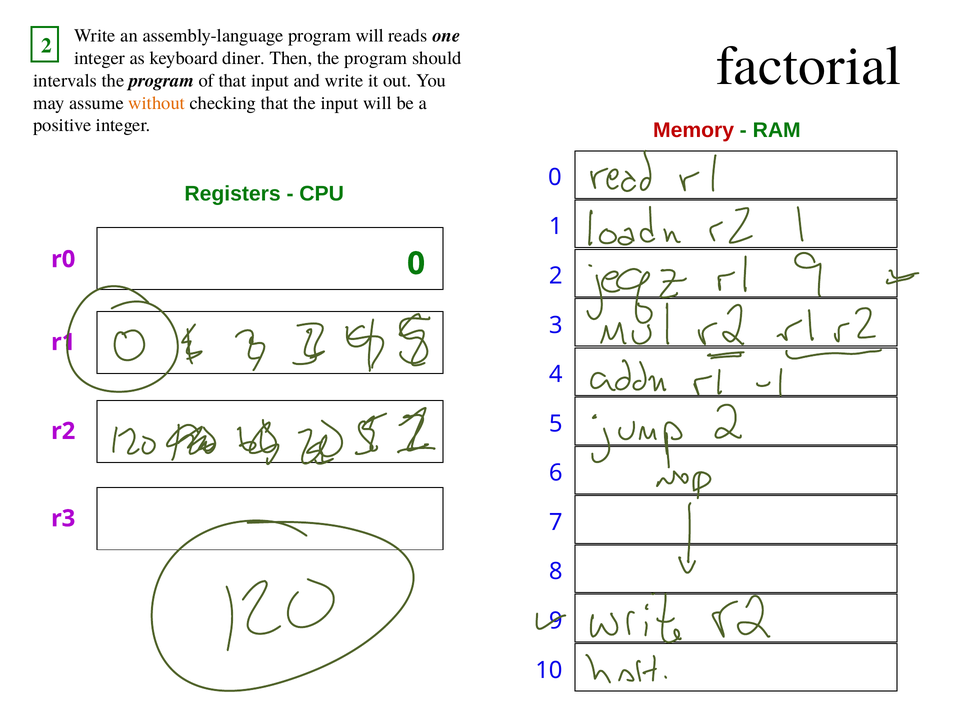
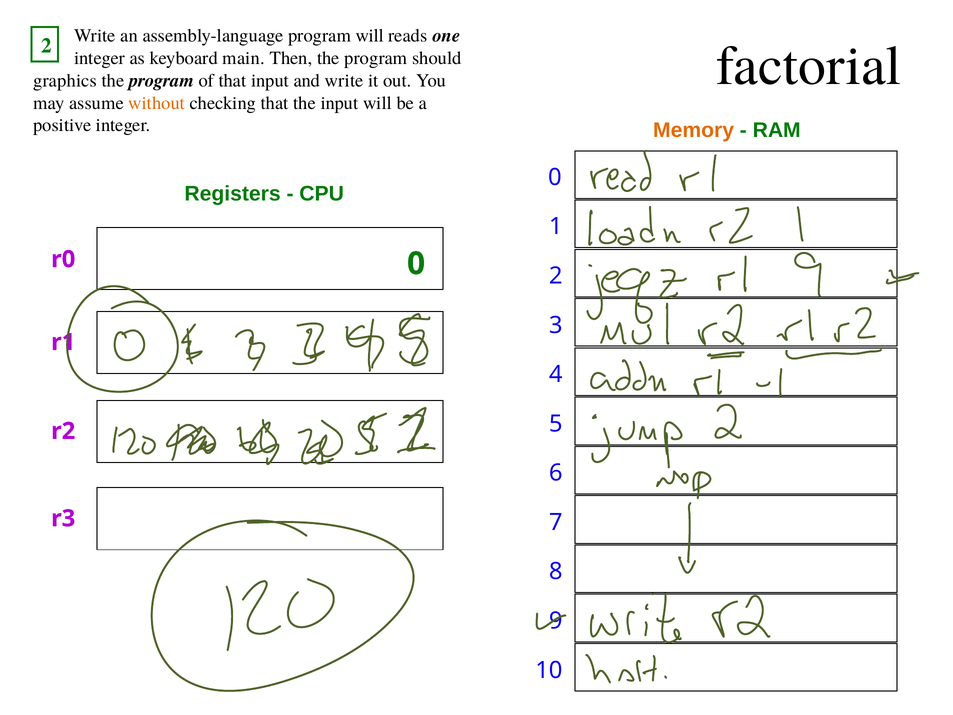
diner: diner -> main (244, 58)
intervals: intervals -> graphics (65, 81)
Memory colour: red -> orange (694, 130)
